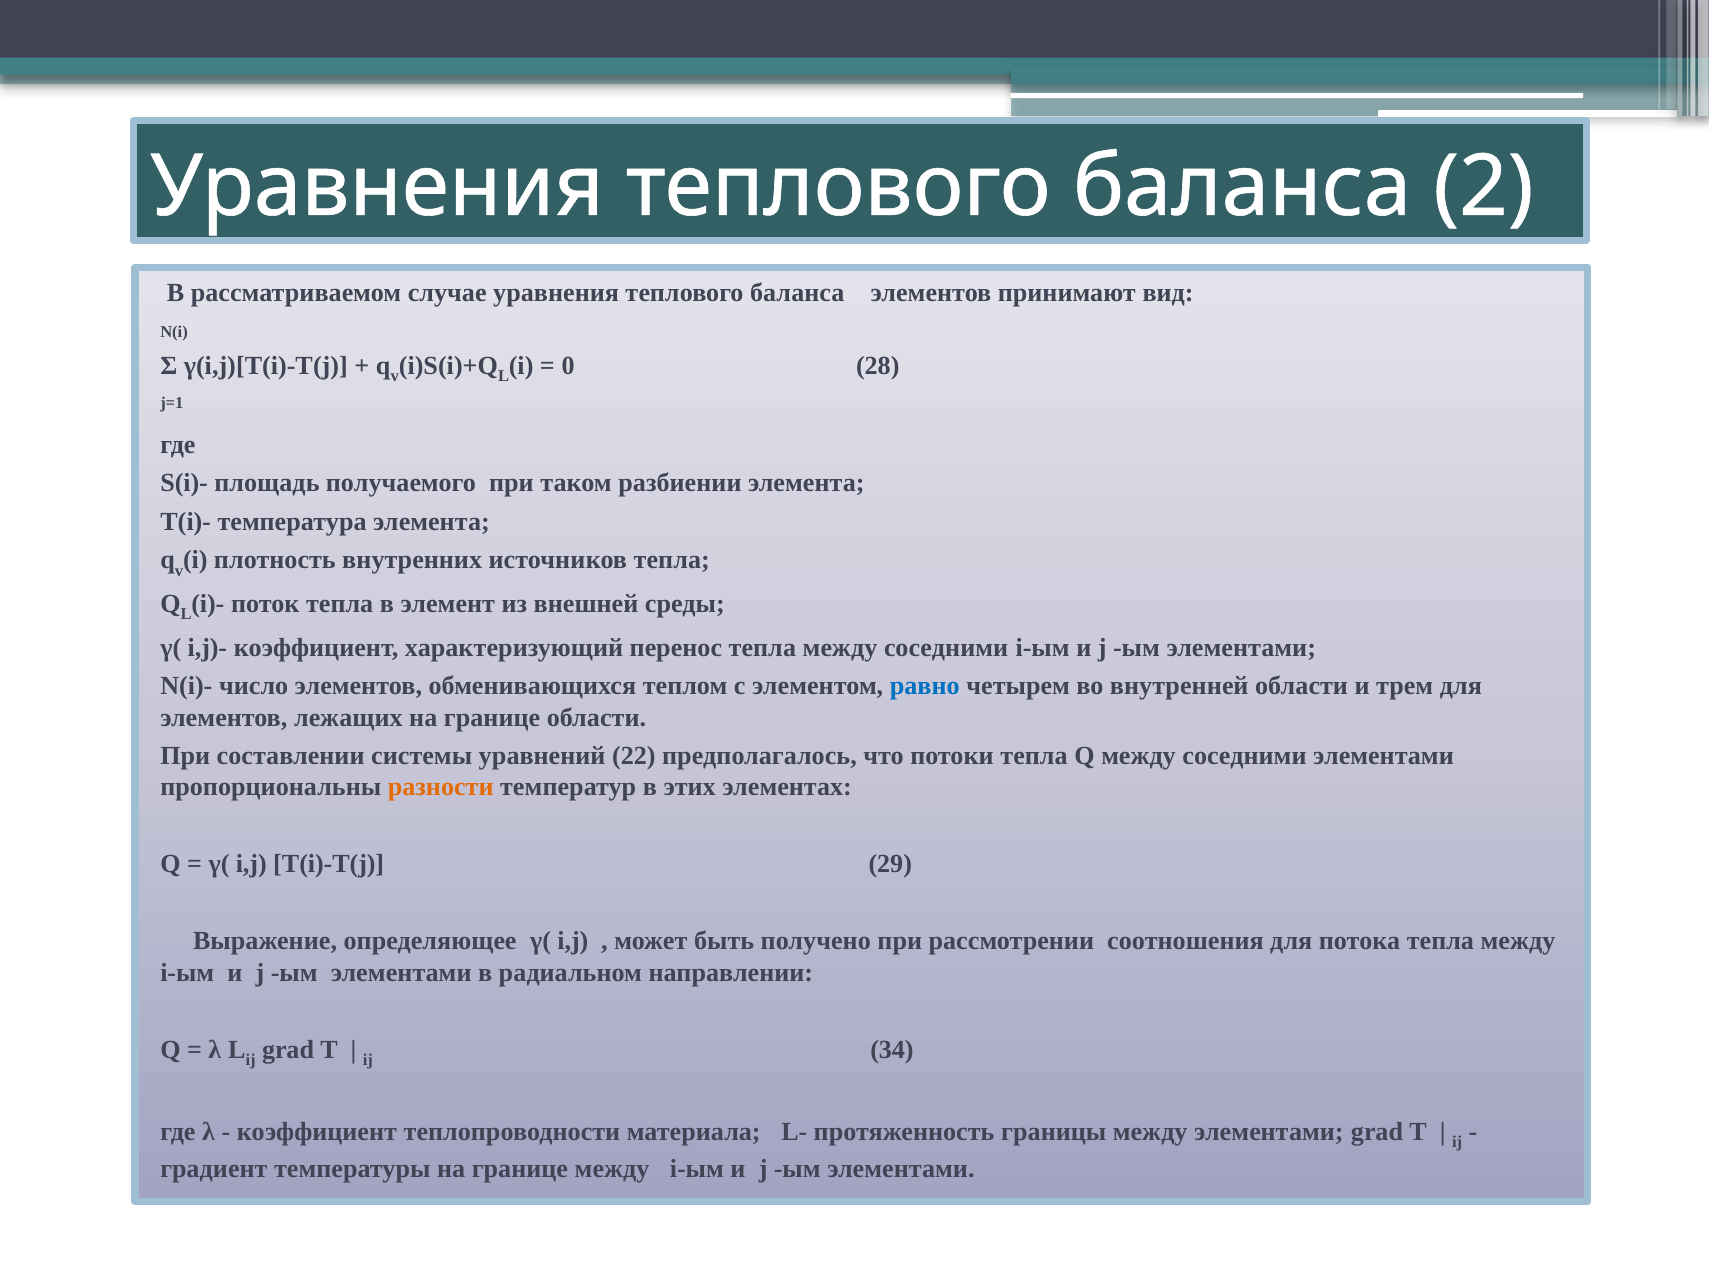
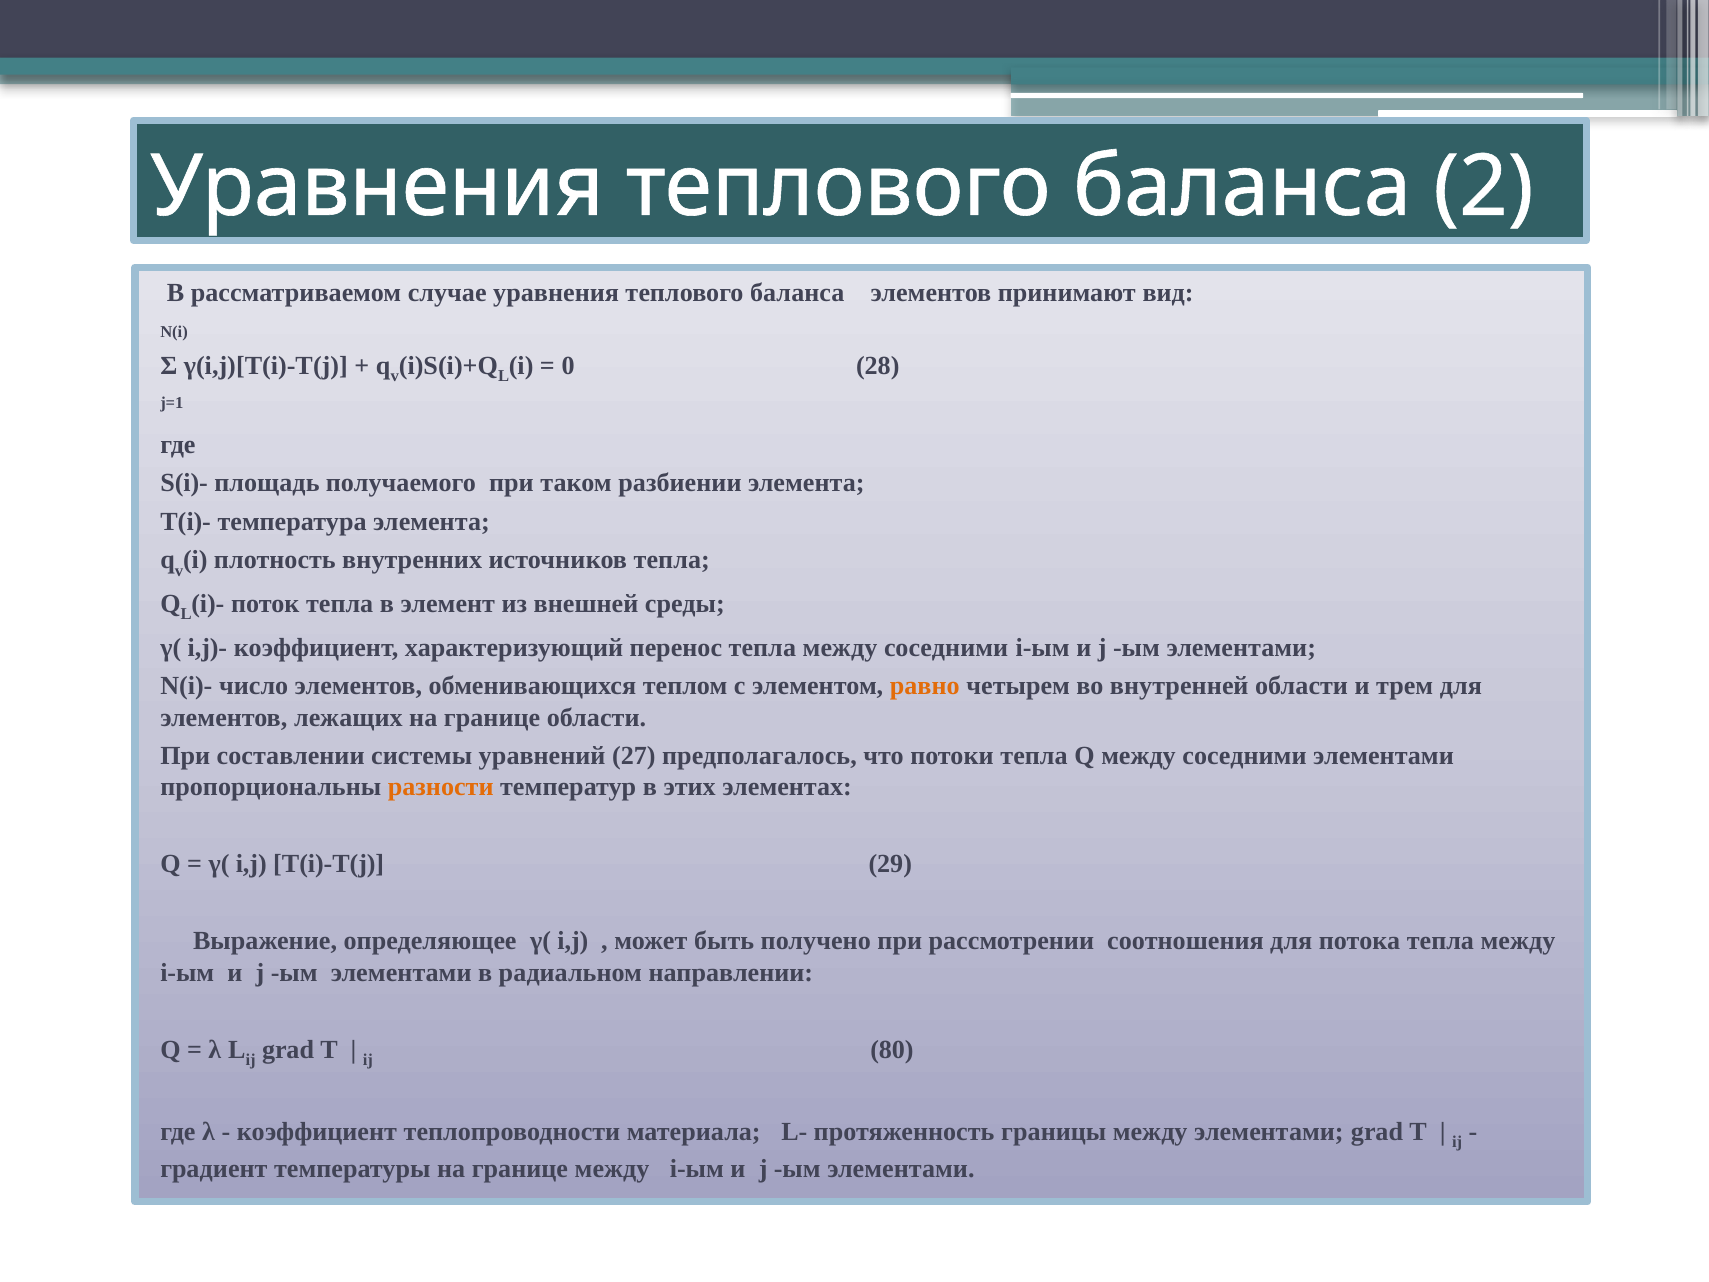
равно colour: blue -> orange (925, 686)
22: 22 -> 27 (634, 756)
34: 34 -> 80 (892, 1049)
